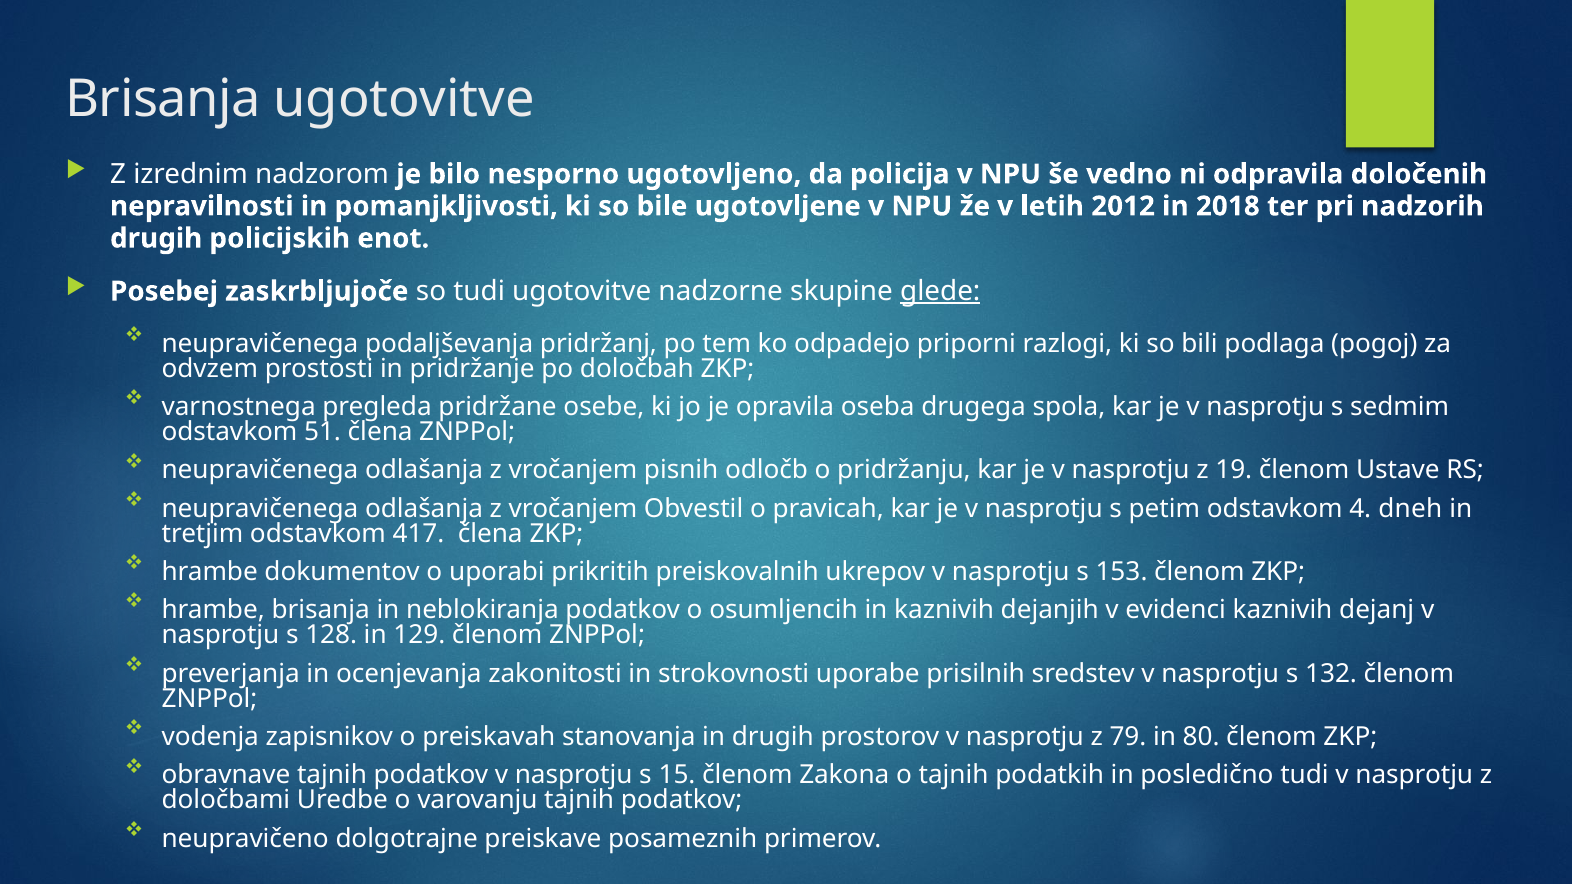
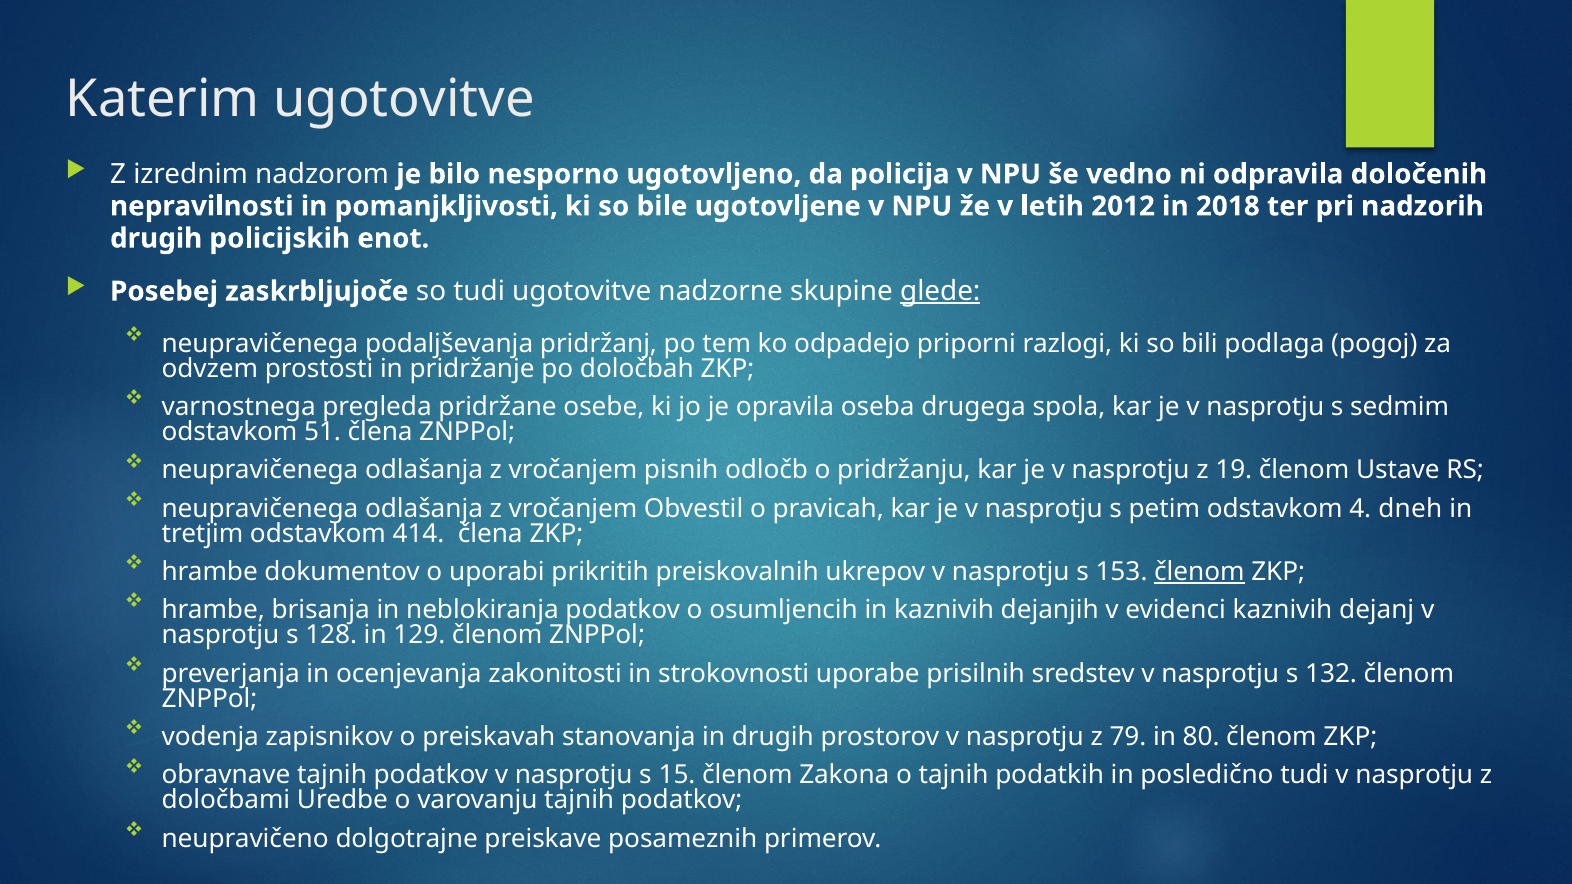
Brisanja: Brisanja -> Katerim (163, 99)
417: 417 -> 414 (419, 534)
členom underline: none -> present (1199, 572)
